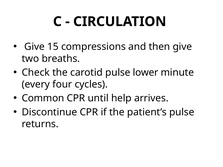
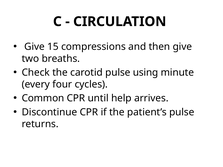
lower: lower -> using (146, 73)
